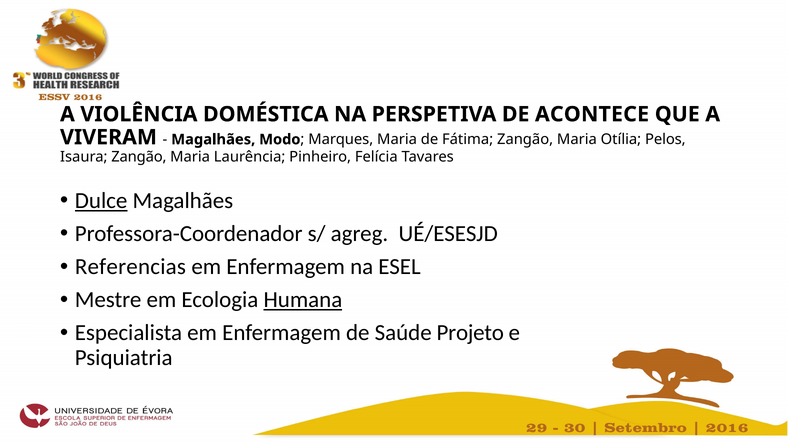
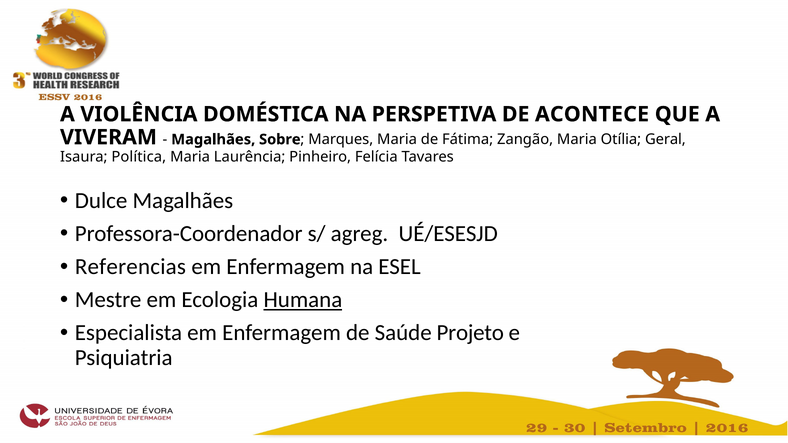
Modo: Modo -> Sobre (280, 140)
Pelos: Pelos -> Geral (665, 140)
Isaura Zangão: Zangão -> Política (139, 157)
Dulce underline: present -> none (101, 201)
